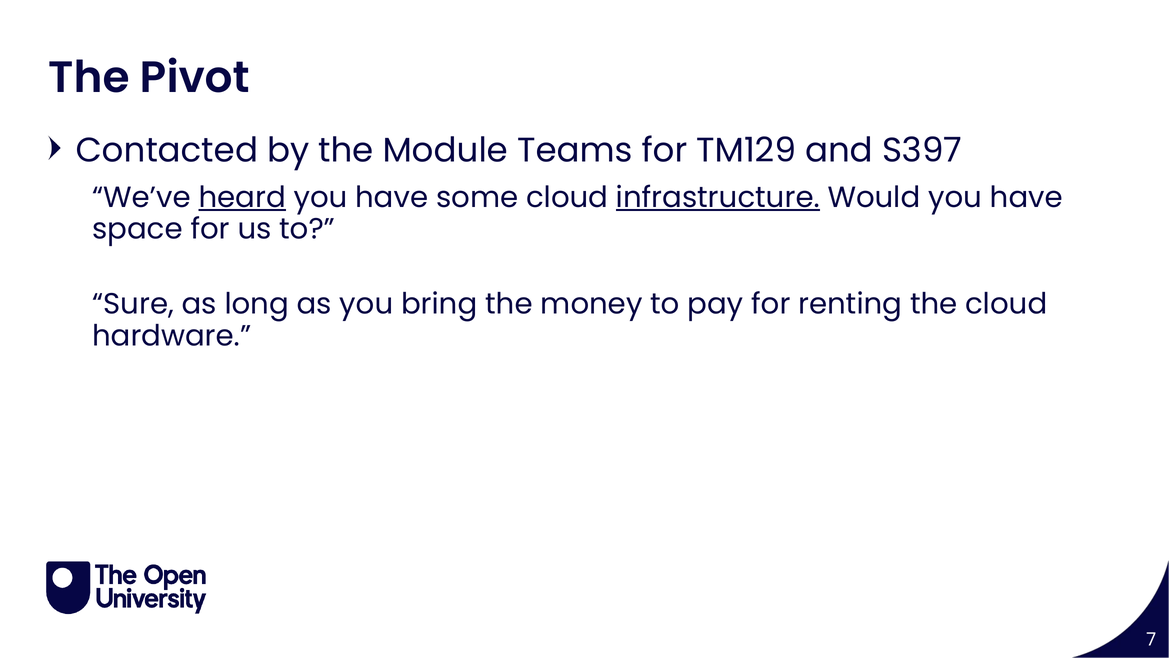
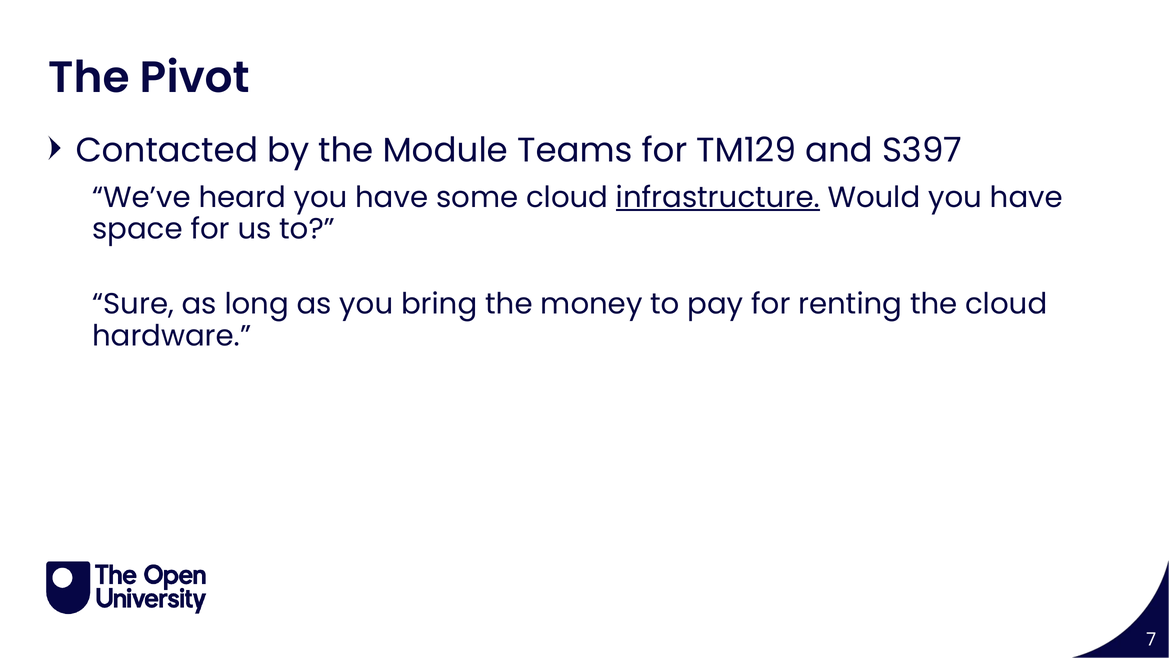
heard underline: present -> none (242, 197)
